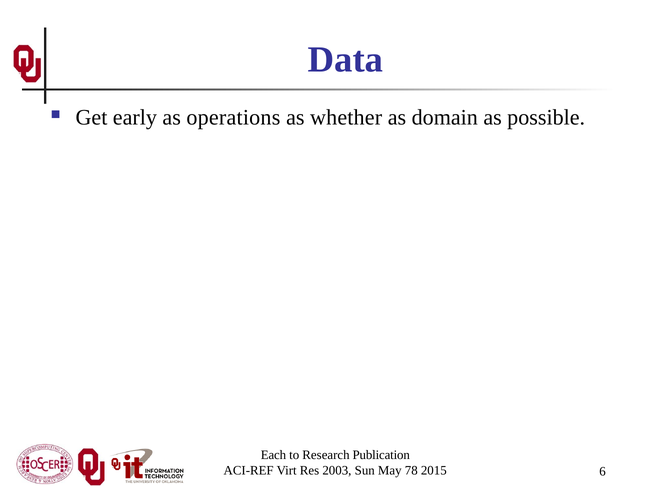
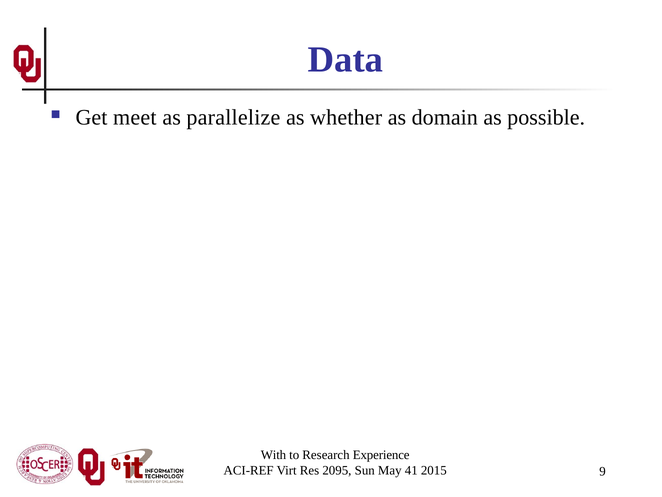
early: early -> meet (135, 117)
operations: operations -> parallelize (233, 117)
Each: Each -> With (273, 454)
Publication: Publication -> Experience (381, 454)
2003: 2003 -> 2095 (337, 470)
78: 78 -> 41 (411, 470)
6: 6 -> 9 (603, 471)
